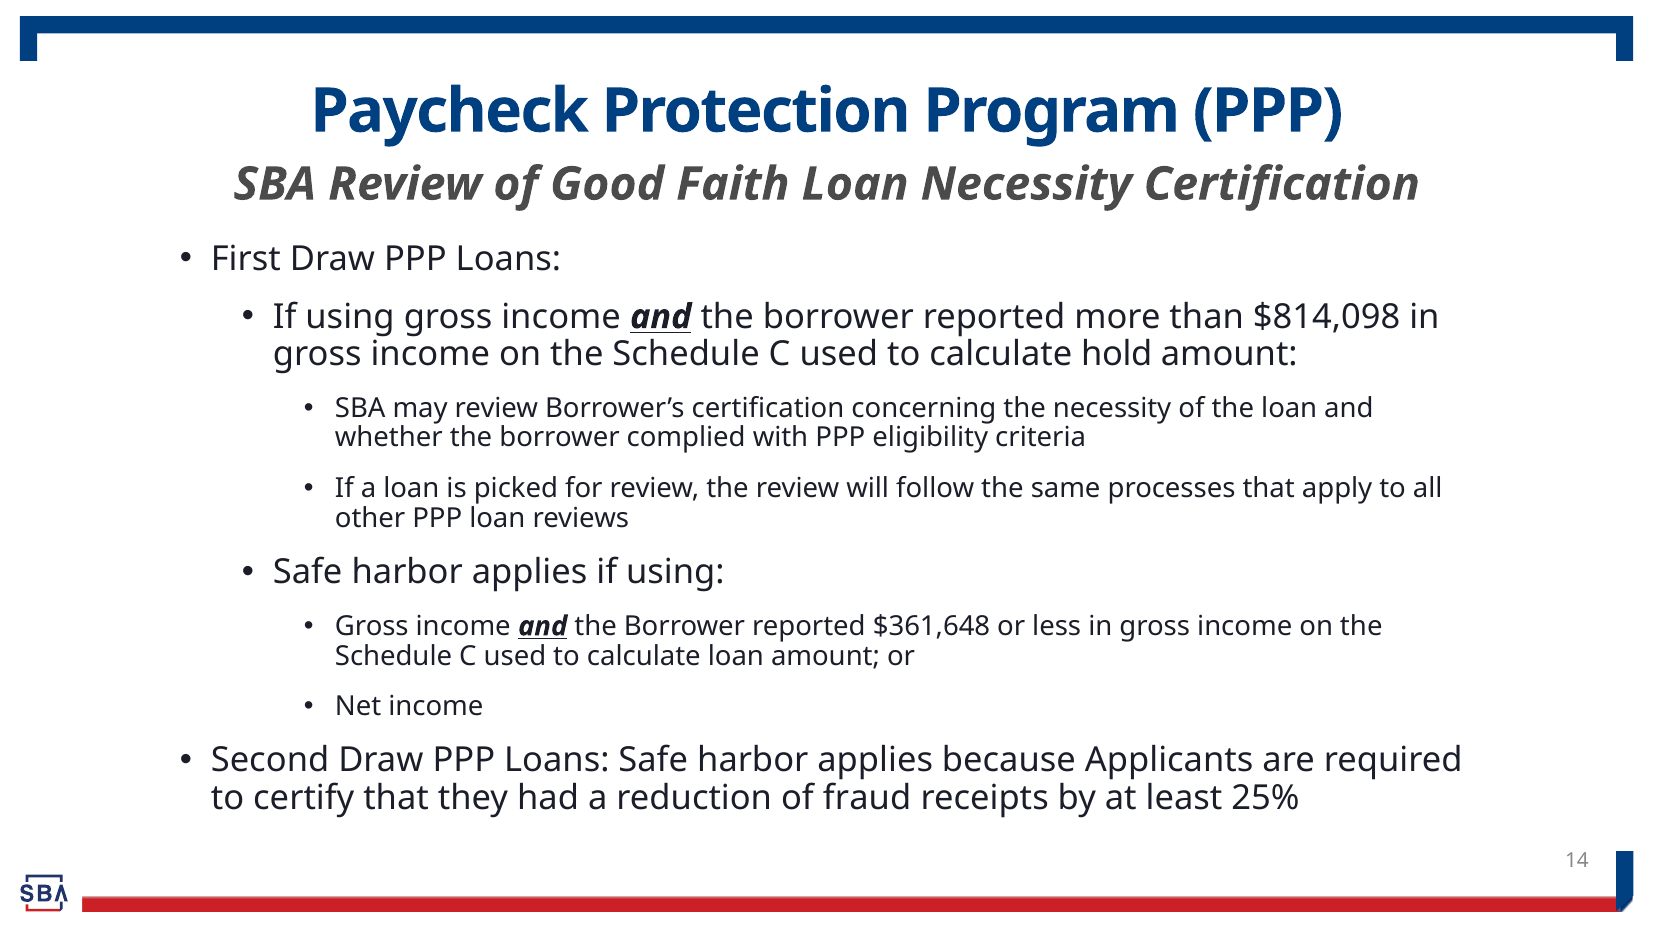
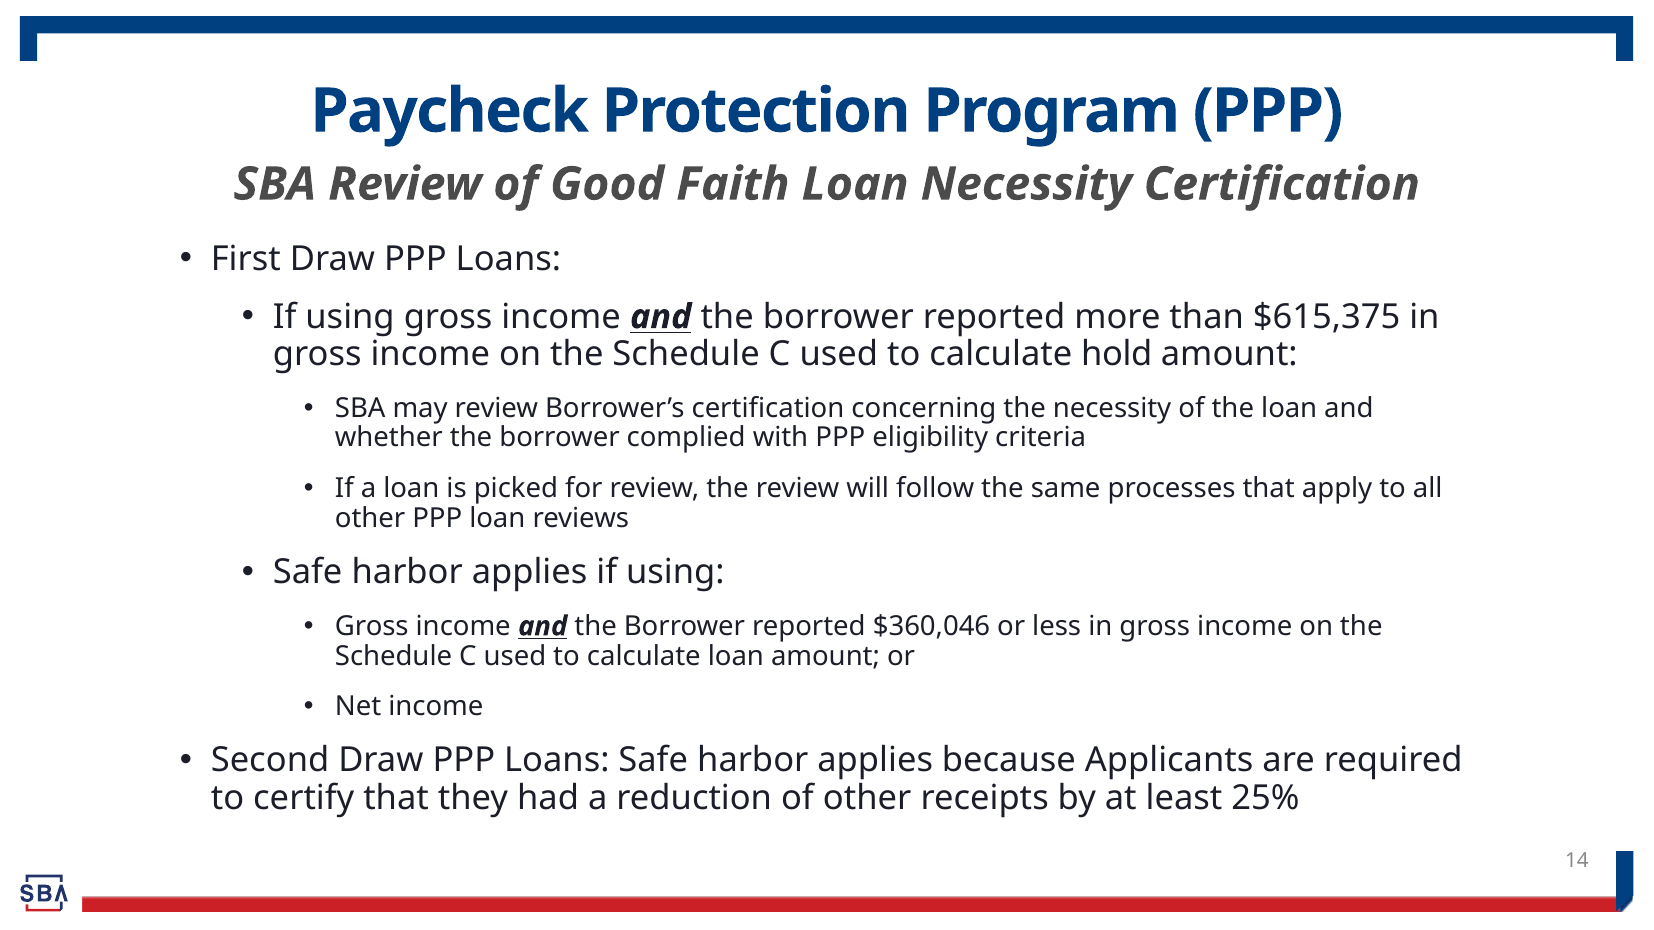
$814,098: $814,098 -> $615,375 (1327, 317)
$361,648: $361,648 -> $360,046 (932, 626)
of fraud: fraud -> other (867, 798)
